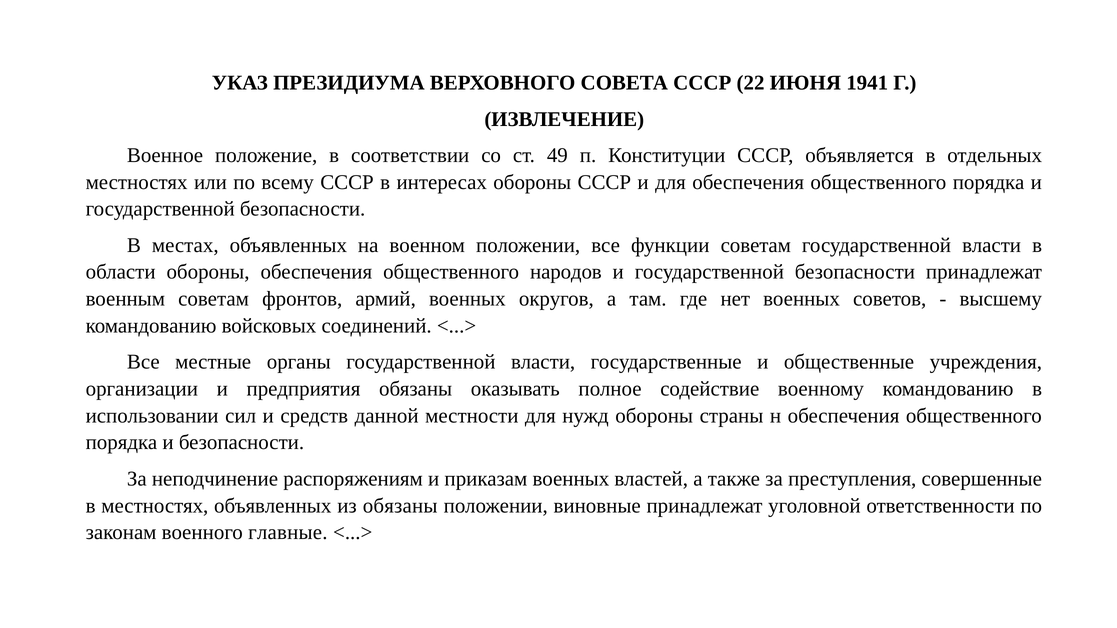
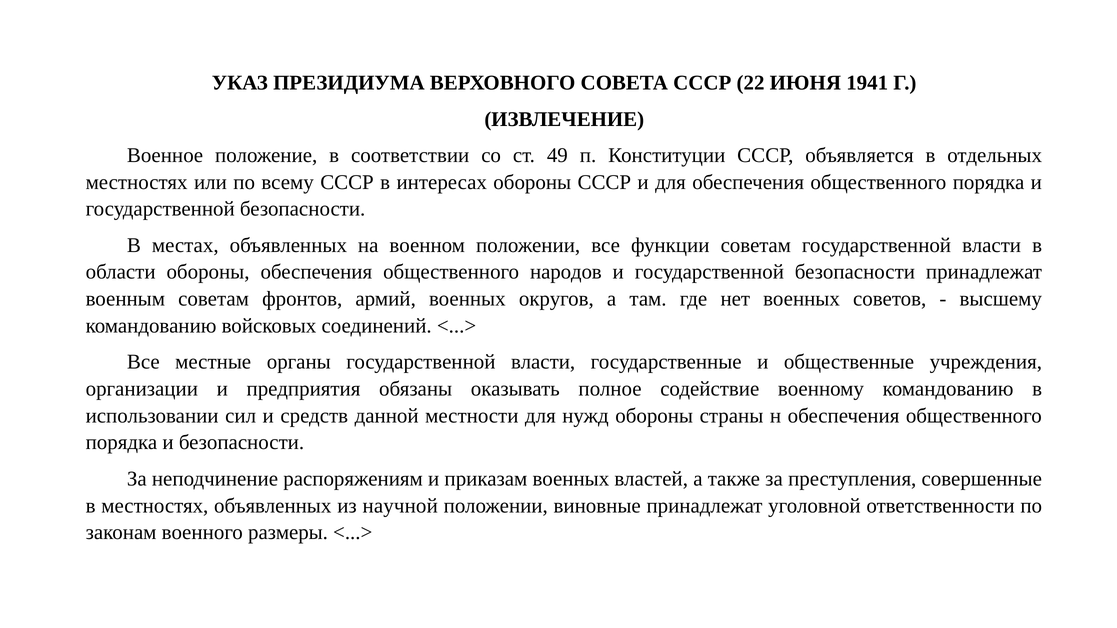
из обязаны: обязаны -> научной (400, 506)
главные: главные -> размеры (288, 533)
